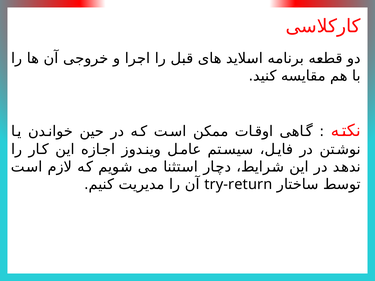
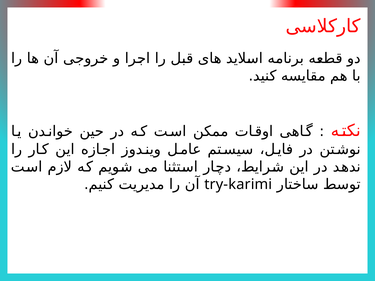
try-return: try-return -> try-karimi (238, 184)
